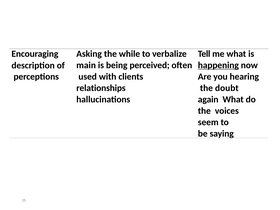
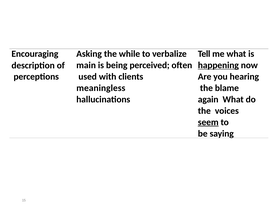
relationships: relationships -> meaningless (101, 88)
doubt: doubt -> blame (227, 88)
seem underline: none -> present (208, 122)
